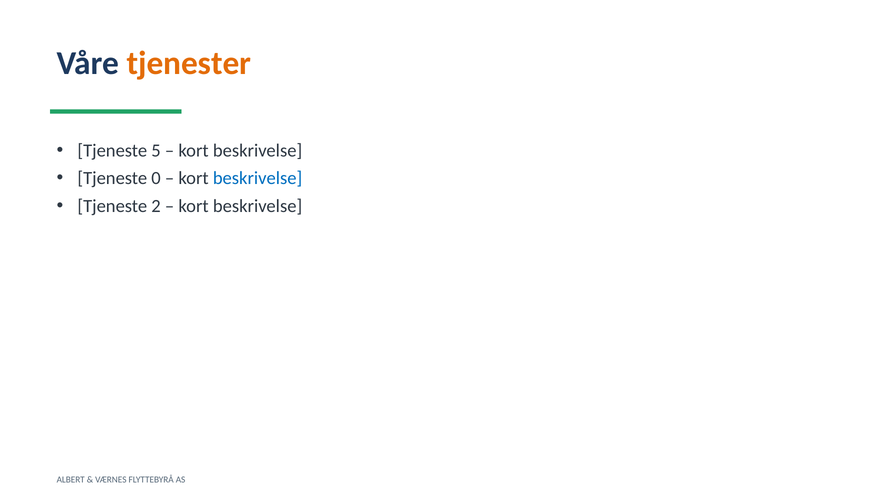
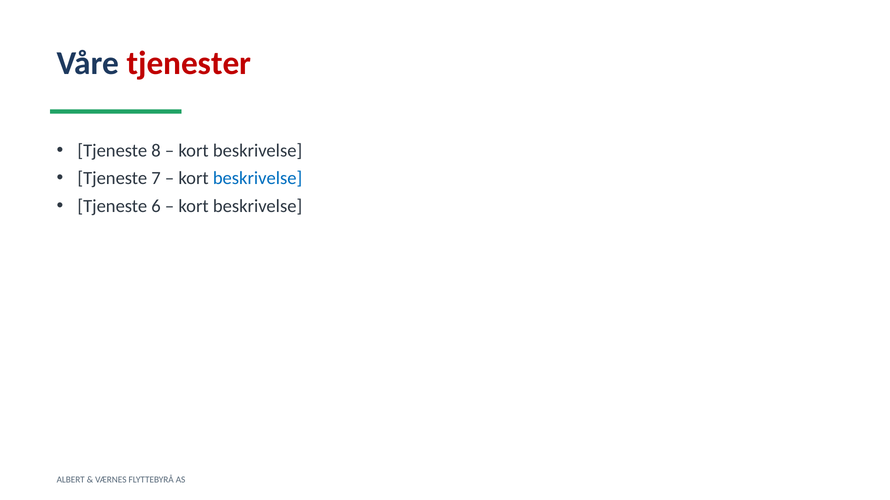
tjenester colour: orange -> red (189, 64)
5: 5 -> 8 (156, 151)
0: 0 -> 7 (156, 179)
2: 2 -> 6 (156, 206)
